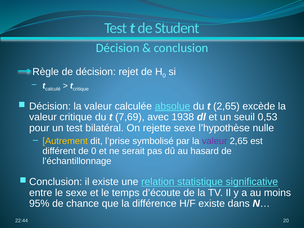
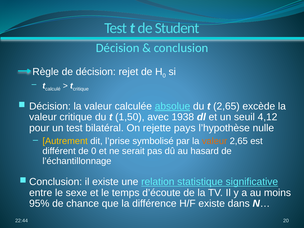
7,69: 7,69 -> 1,50 (130, 117)
0,53: 0,53 -> 4,12 (267, 117)
rejette sexe: sexe -> pays (185, 128)
valeur colour: purple -> orange (215, 141)
